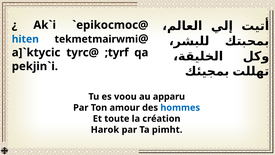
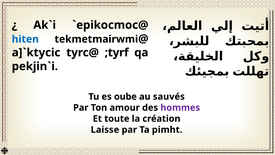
voou: voou -> oube (125, 96)
apparu: apparu -> sauvés (169, 96)
hommes colour: blue -> purple (180, 107)
Harok: Harok -> Laisse (105, 129)
